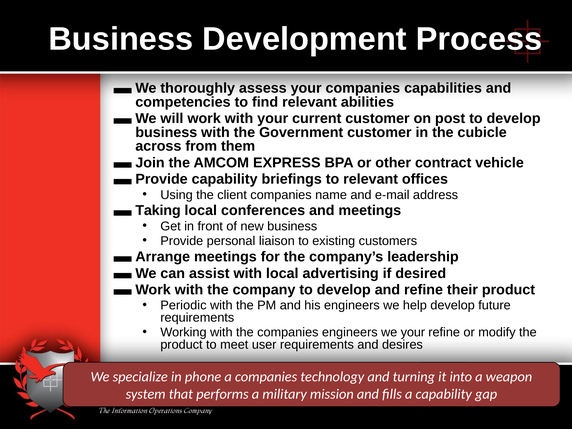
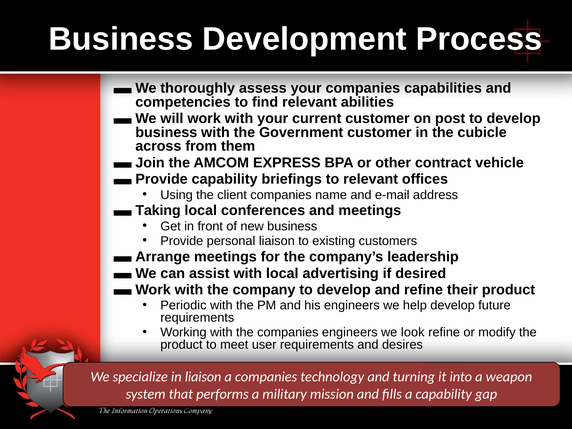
we your: your -> look (413, 332)
in phone: phone -> liaison (203, 377)
